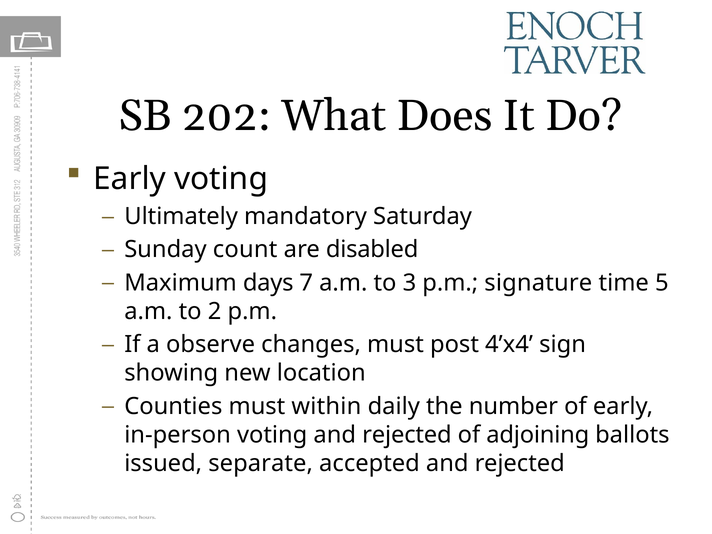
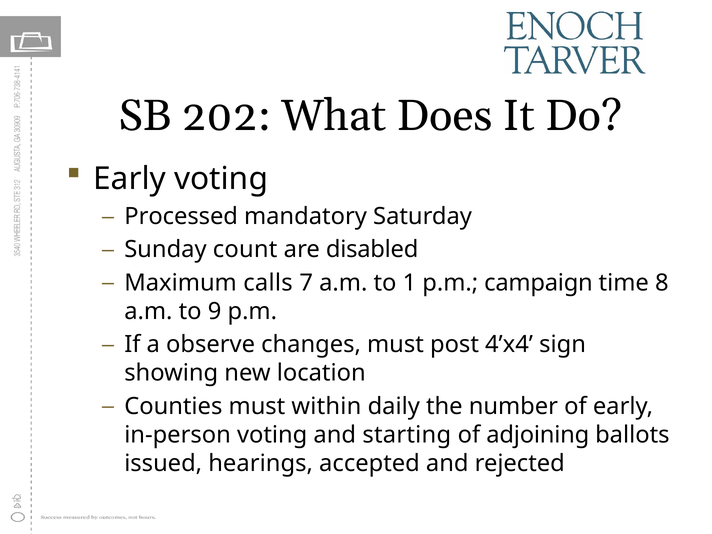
Ultimately: Ultimately -> Processed (181, 216)
days: days -> calls (268, 283)
3: 3 -> 1 (409, 283)
signature: signature -> campaign (539, 283)
5: 5 -> 8 (662, 283)
2: 2 -> 9 (215, 311)
voting and rejected: rejected -> starting (407, 435)
separate: separate -> hearings (261, 463)
